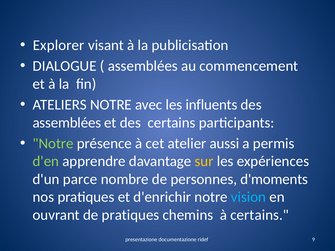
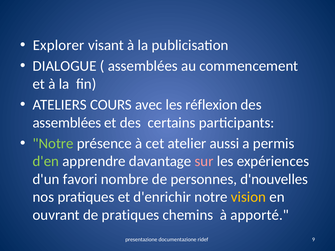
ATELIERS NOTRE: NOTRE -> COURS (111, 105)
influents: influents -> réflexion (211, 105)
sur colour: yellow -> pink (204, 161)
parce: parce -> favori (80, 179)
d'moments: d'moments -> d'nouvelles (274, 179)
vision colour: light blue -> yellow (248, 197)
à certains: certains -> apporté (260, 215)
